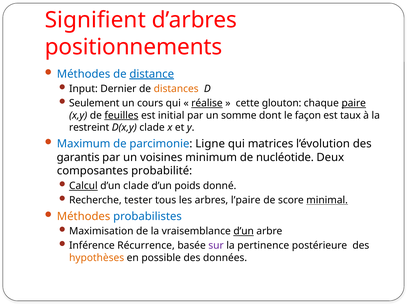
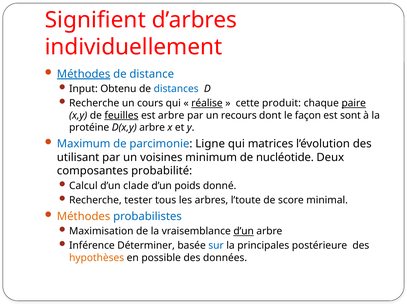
positionnements: positionnements -> individuellement (133, 47)
Méthodes underline: none -> present (84, 74)
distance underline: present -> none (152, 74)
Dernier: Dernier -> Obtenu (118, 89)
distances colour: orange -> blue (176, 89)
Seulement: Seulement -> Recherche (94, 103)
glouton: glouton -> produit (282, 103)
est initial: initial -> arbre (171, 115)
somme: somme -> recours (239, 115)
taux: taux -> sont (350, 115)
restreint: restreint -> protéine (89, 128)
D(x,y clade: clade -> arbre (152, 128)
garantis: garantis -> utilisant (78, 157)
Calcul underline: present -> none (83, 186)
l’paire: l’paire -> l’toute (246, 200)
minimal underline: present -> none (327, 200)
Récurrence: Récurrence -> Déterminer (146, 246)
sur colour: purple -> blue (216, 246)
pertinence: pertinence -> principales (263, 246)
